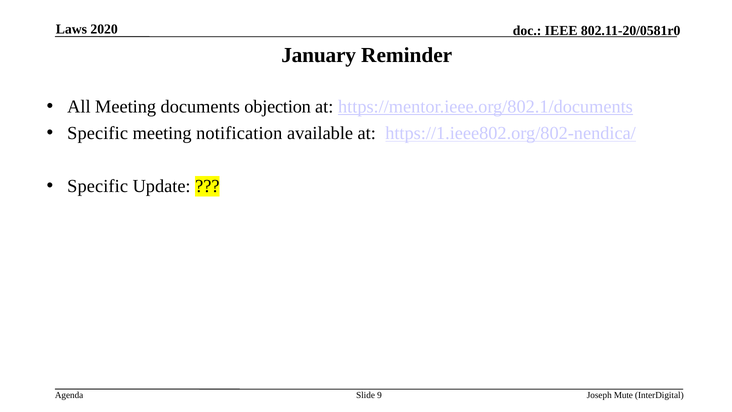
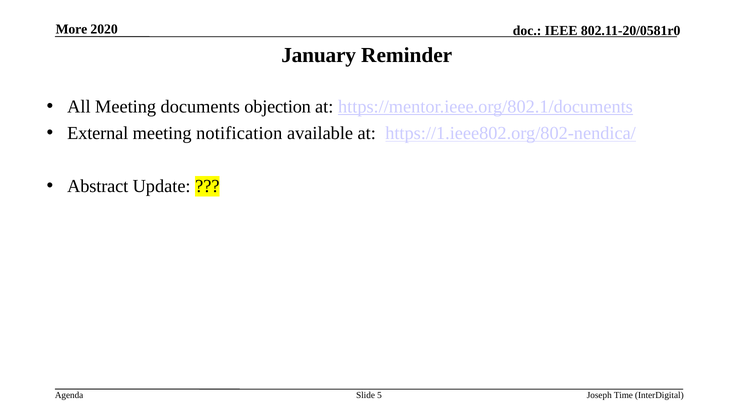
Laws: Laws -> More (71, 29)
Specific: Specific -> External (98, 133)
Specific: Specific -> Abstract (98, 186)
9: 9 -> 5 (380, 395)
Mute: Mute -> Time (623, 395)
